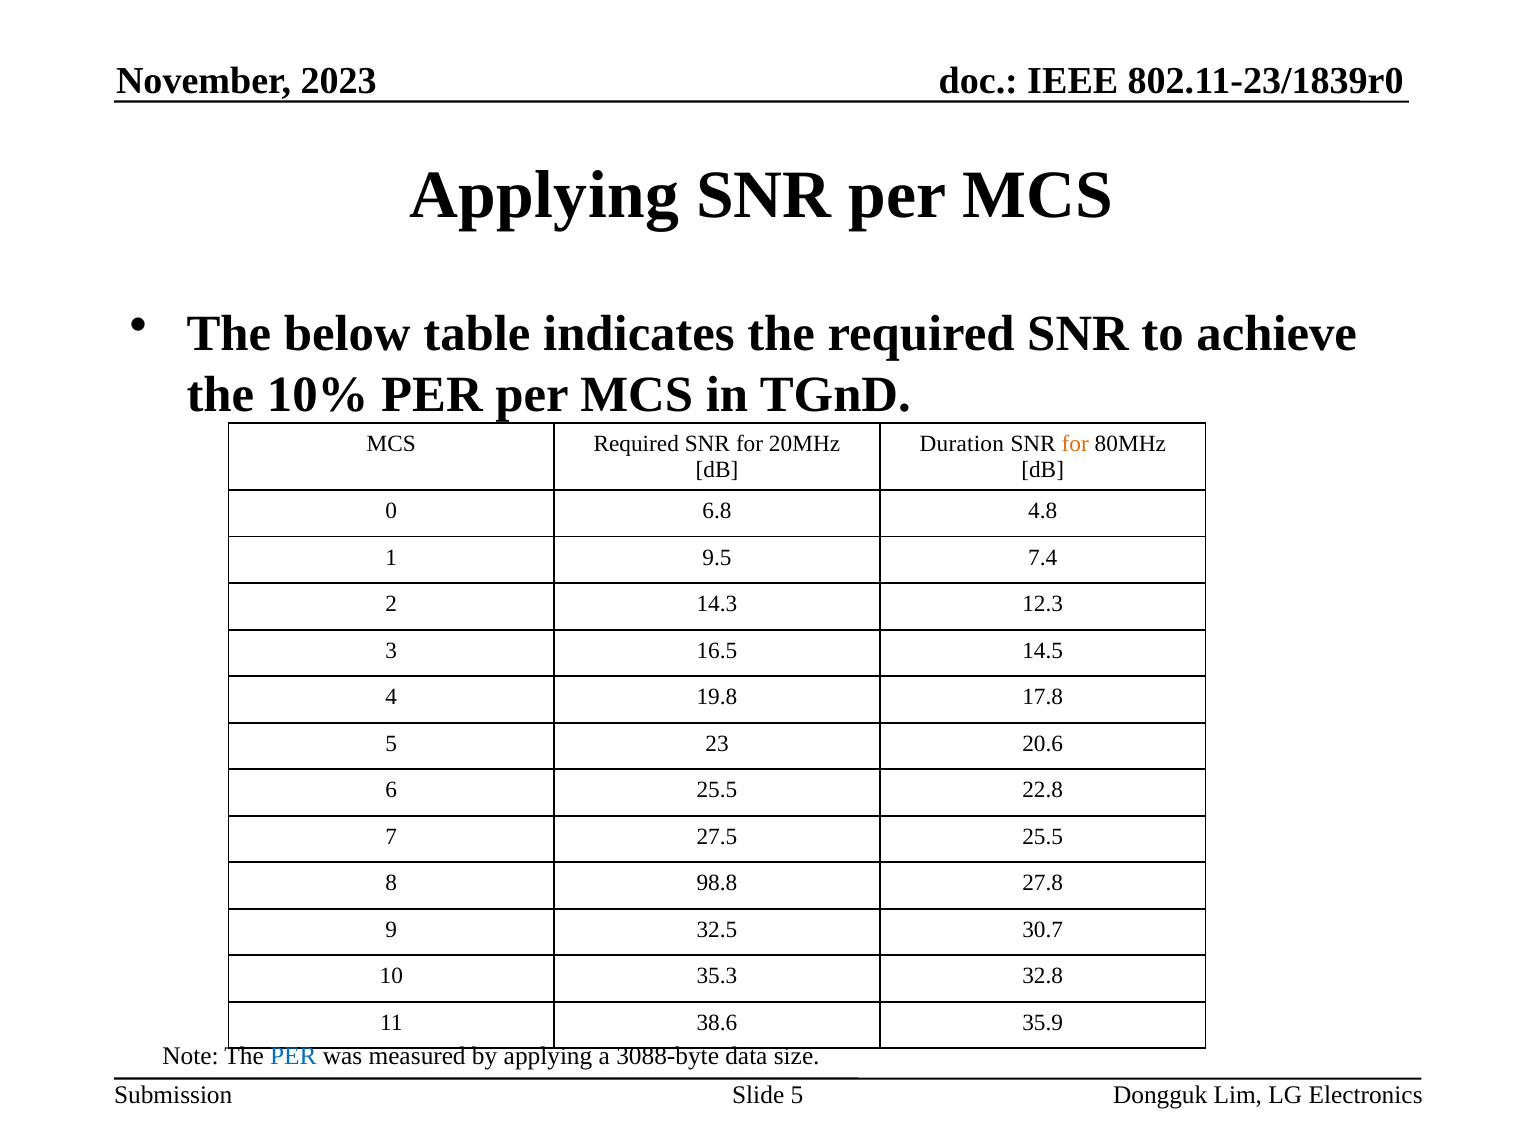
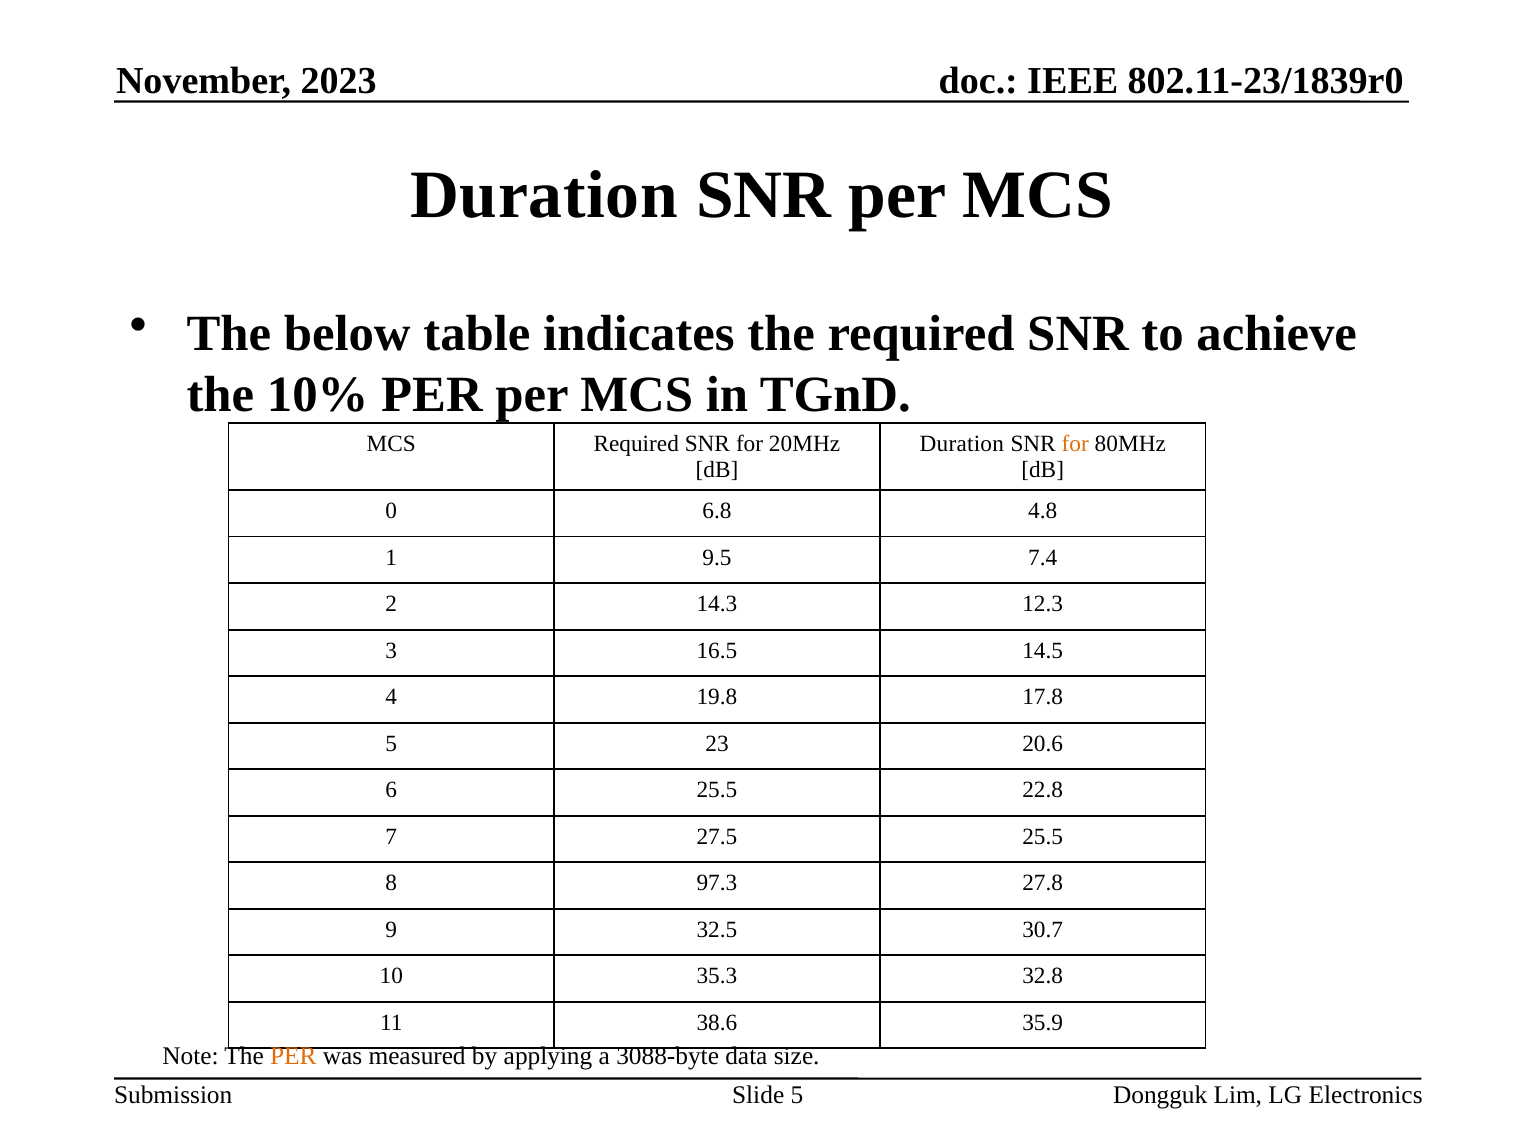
Applying: Applying -> Duration (544, 195)
98.8: 98.8 -> 97.3 (717, 883)
PER colour: blue -> orange (293, 1057)
